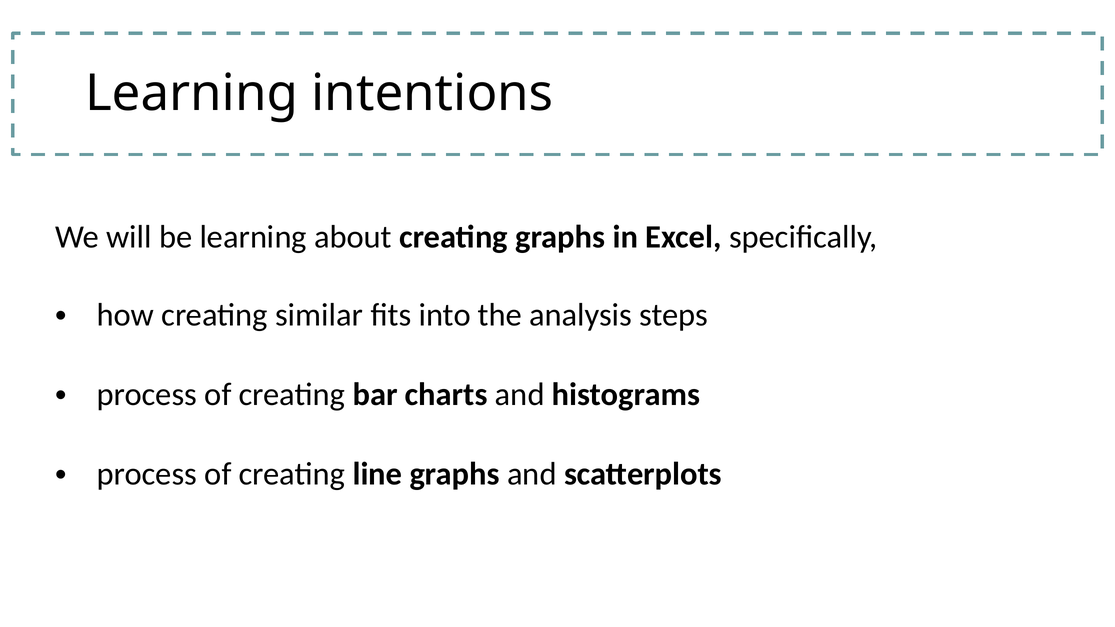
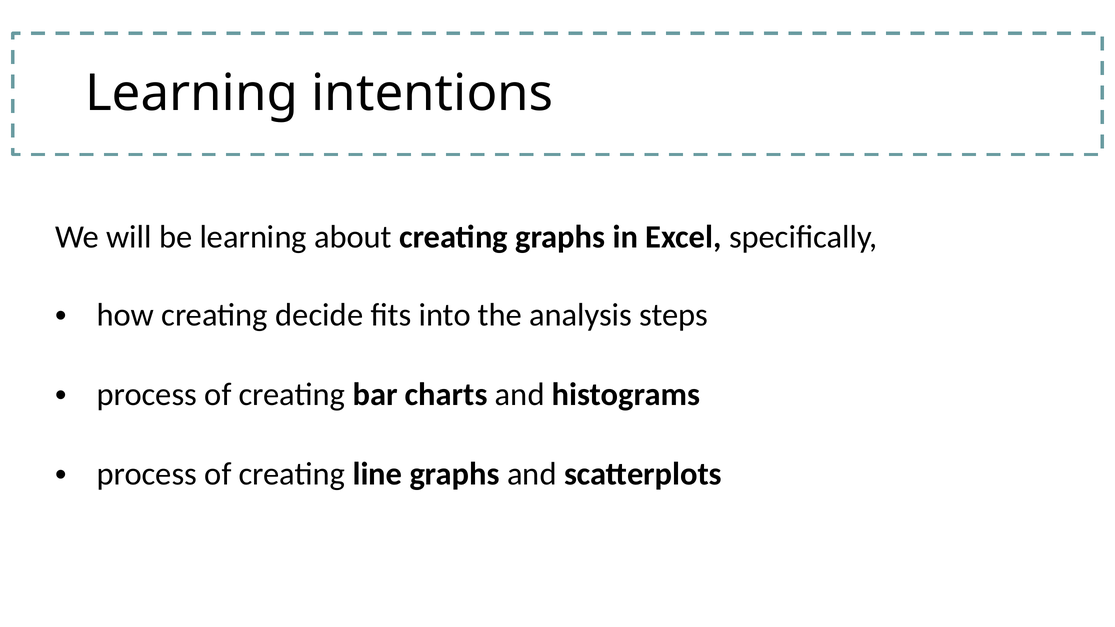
similar: similar -> decide (319, 315)
